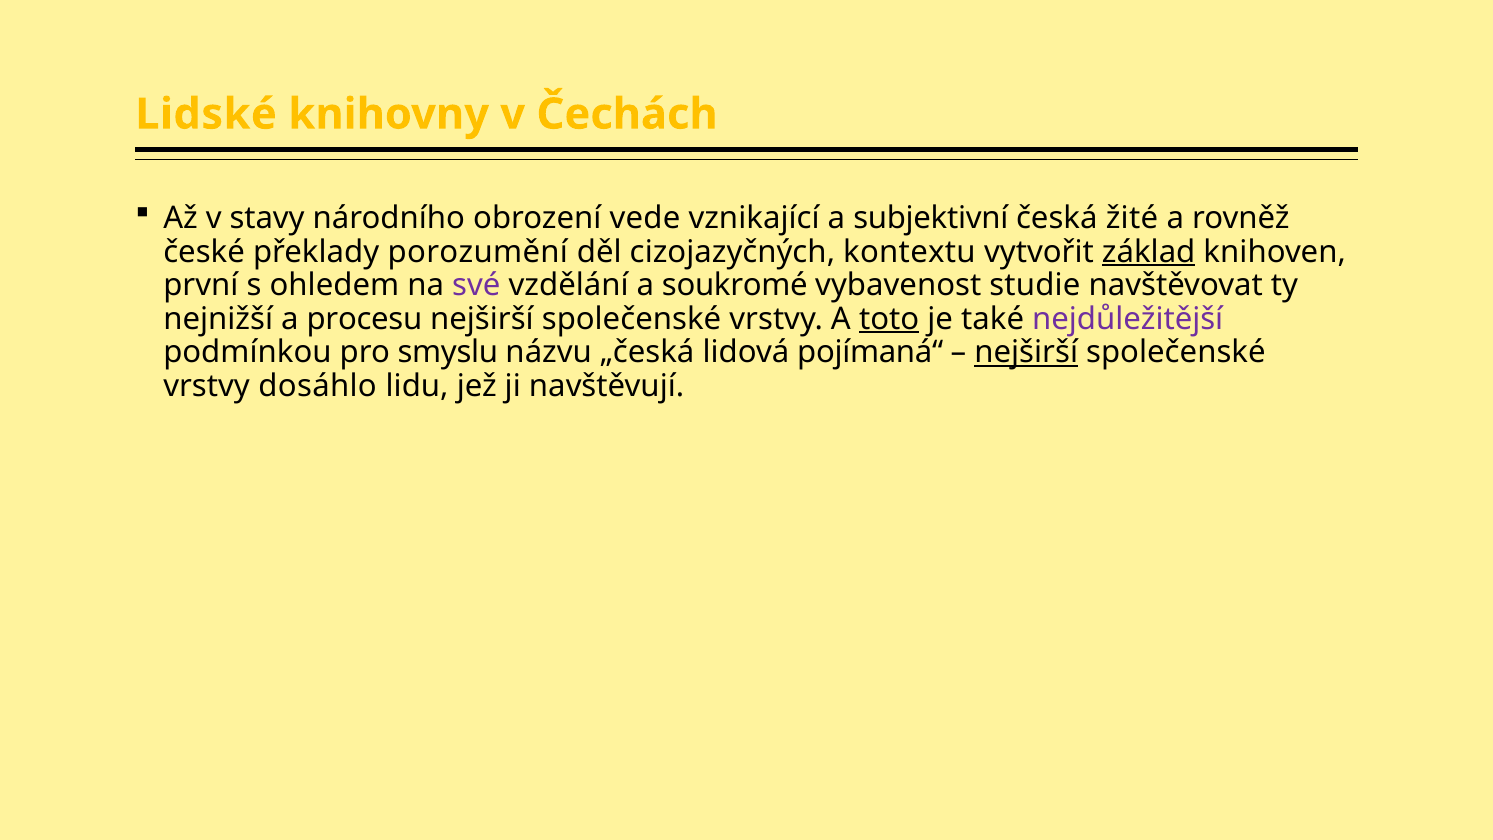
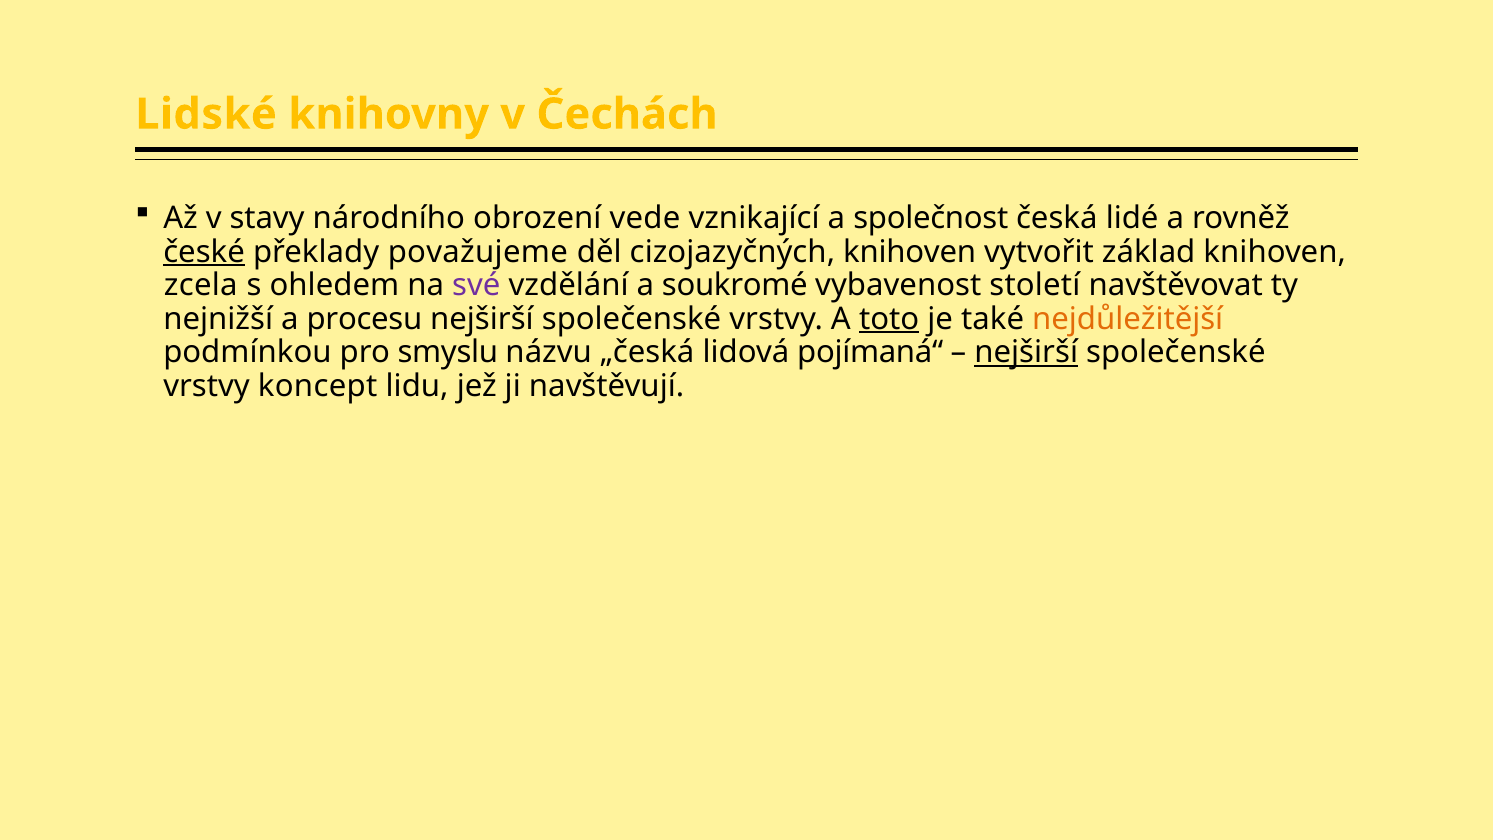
subjektivní: subjektivní -> společnost (931, 218)
žité: žité -> lidé (1132, 218)
české underline: none -> present (204, 252)
porozumění: porozumění -> považujeme (478, 252)
cizojazyčných kontextu: kontextu -> knihoven (910, 252)
základ underline: present -> none (1149, 252)
první: první -> zcela (201, 285)
studie: studie -> století (1035, 285)
nejdůležitější colour: purple -> orange (1128, 319)
dosáhlo: dosáhlo -> koncept (318, 386)
